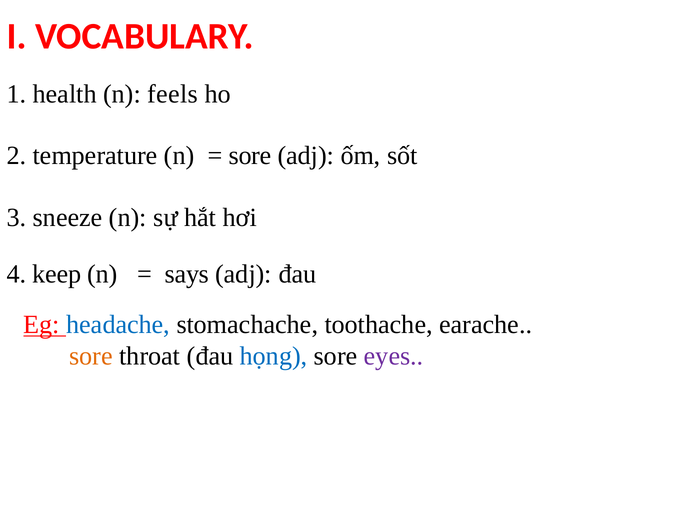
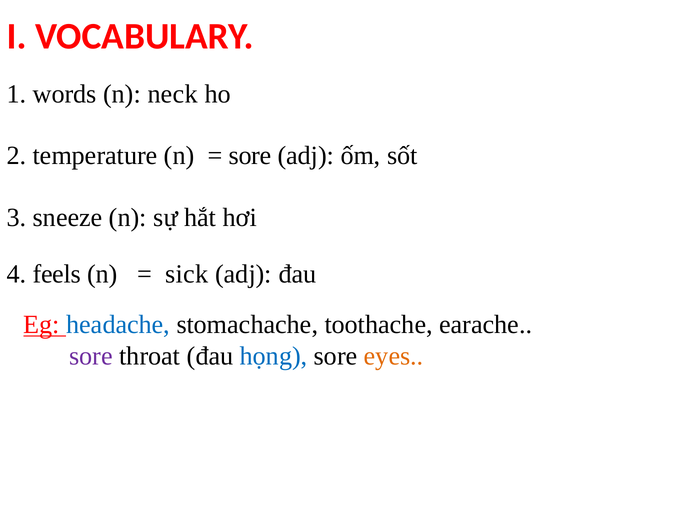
health: health -> words (65, 94)
feels: feels -> neck (173, 94)
keep: keep -> feels (57, 274)
says: says -> sick (187, 274)
sore colour: orange -> purple (91, 356)
eyes colour: purple -> orange (394, 356)
